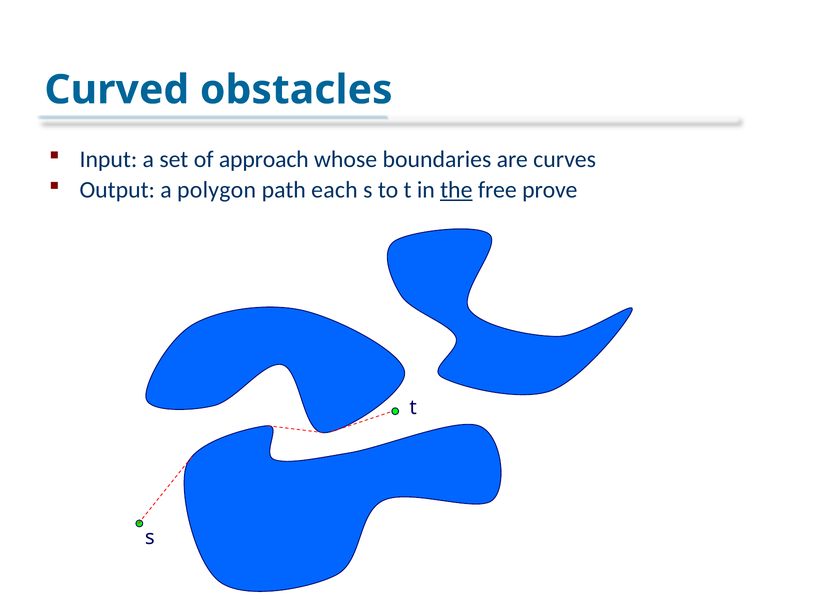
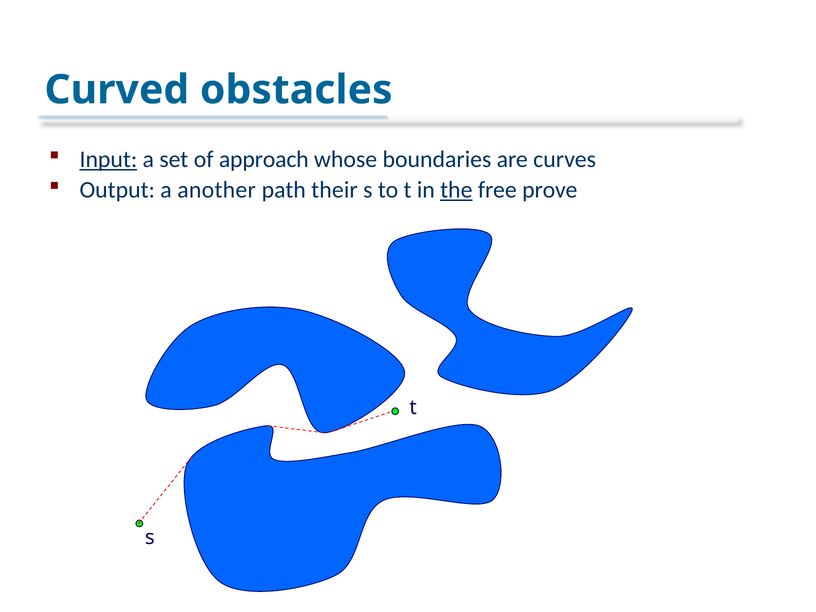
Input underline: none -> present (108, 160)
polygon: polygon -> another (217, 190)
each: each -> their (334, 190)
